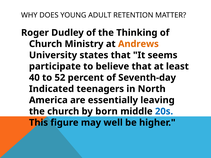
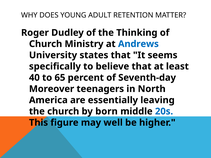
Andrews colour: orange -> blue (138, 44)
participate: participate -> specifically (55, 67)
52: 52 -> 65 (60, 78)
Indicated: Indicated -> Moreover (52, 89)
